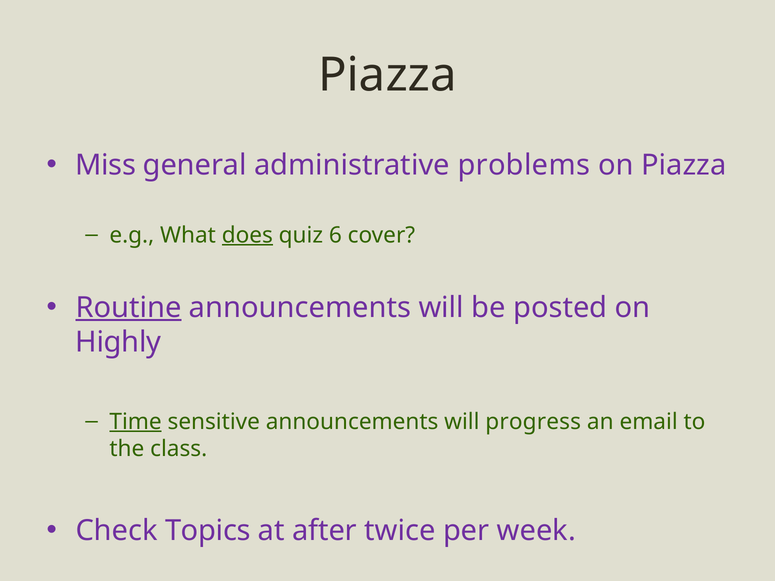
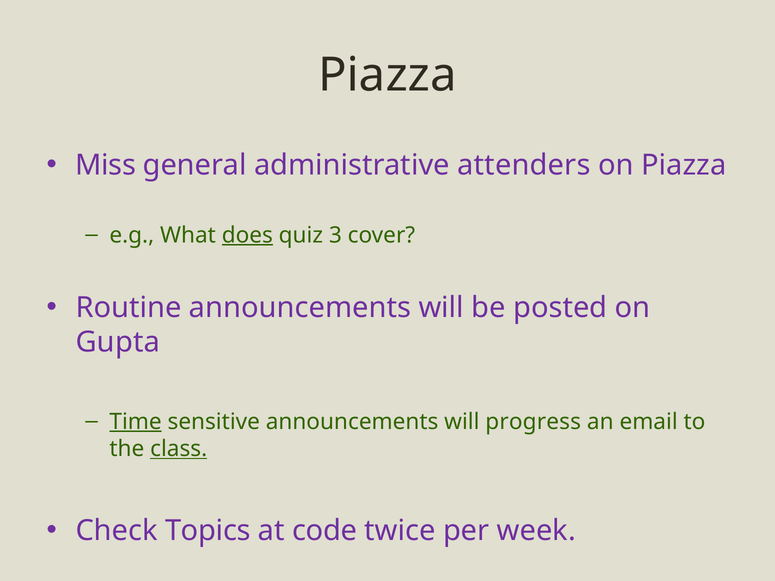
problems: problems -> attenders (524, 165)
6: 6 -> 3 (335, 235)
Routine underline: present -> none (129, 308)
Highly: Highly -> Gupta (118, 343)
class underline: none -> present (179, 449)
after: after -> code (325, 531)
